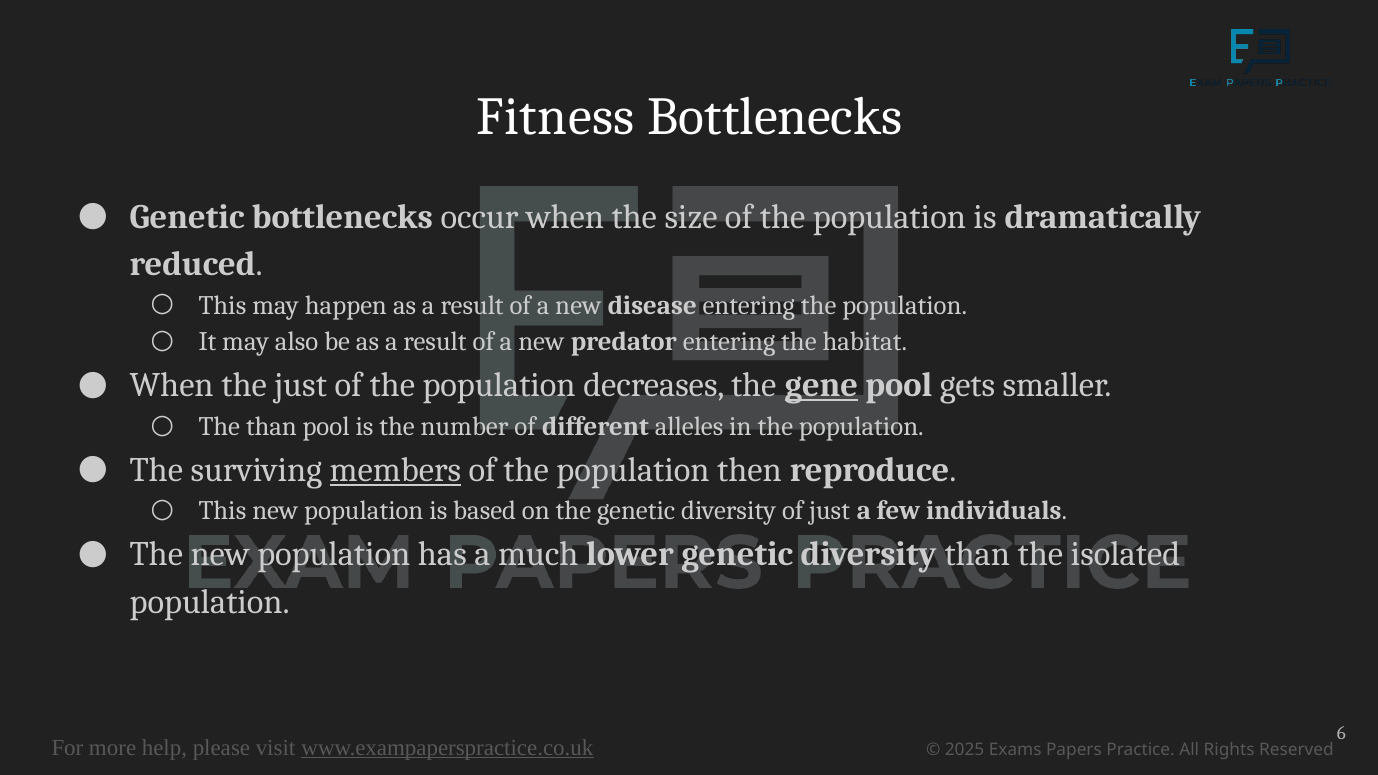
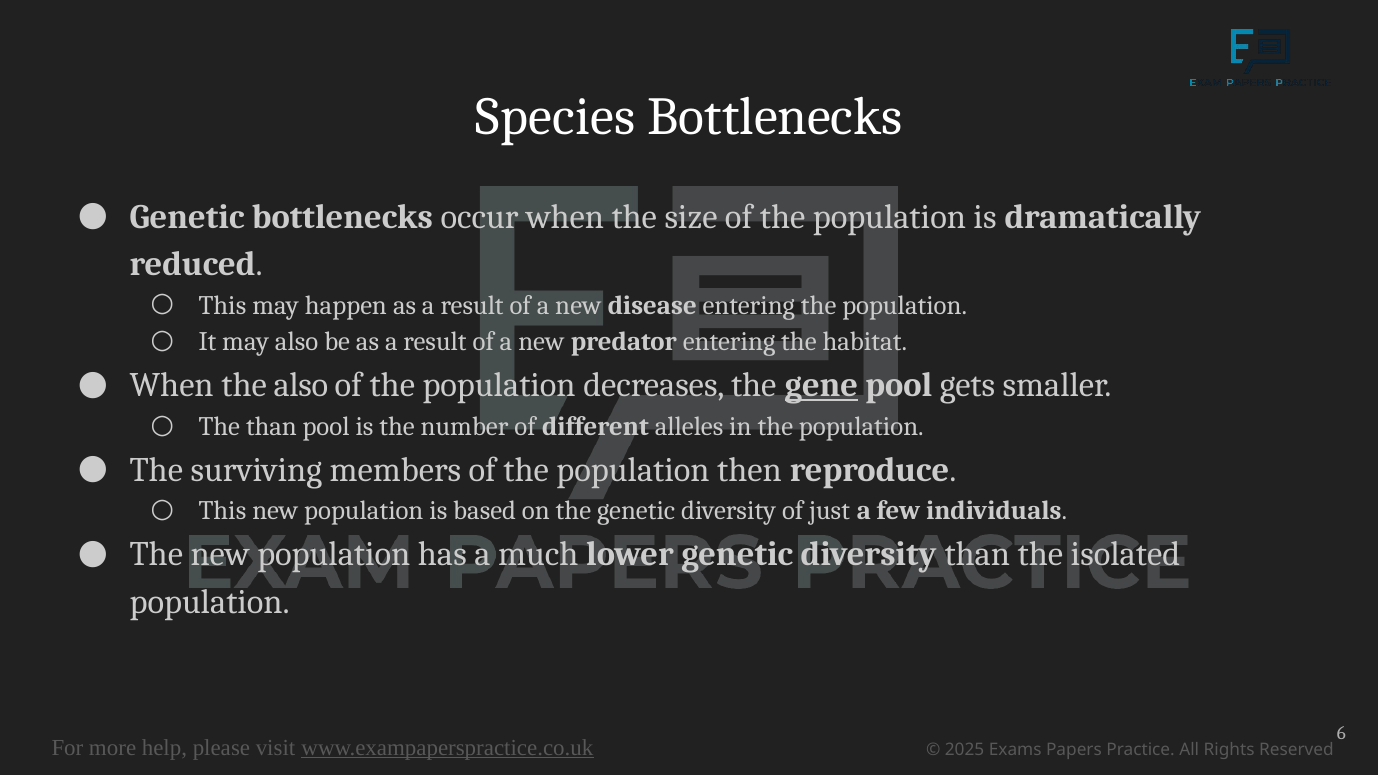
Fitness: Fitness -> Species (556, 117)
the just: just -> also (301, 386)
members underline: present -> none (395, 470)
